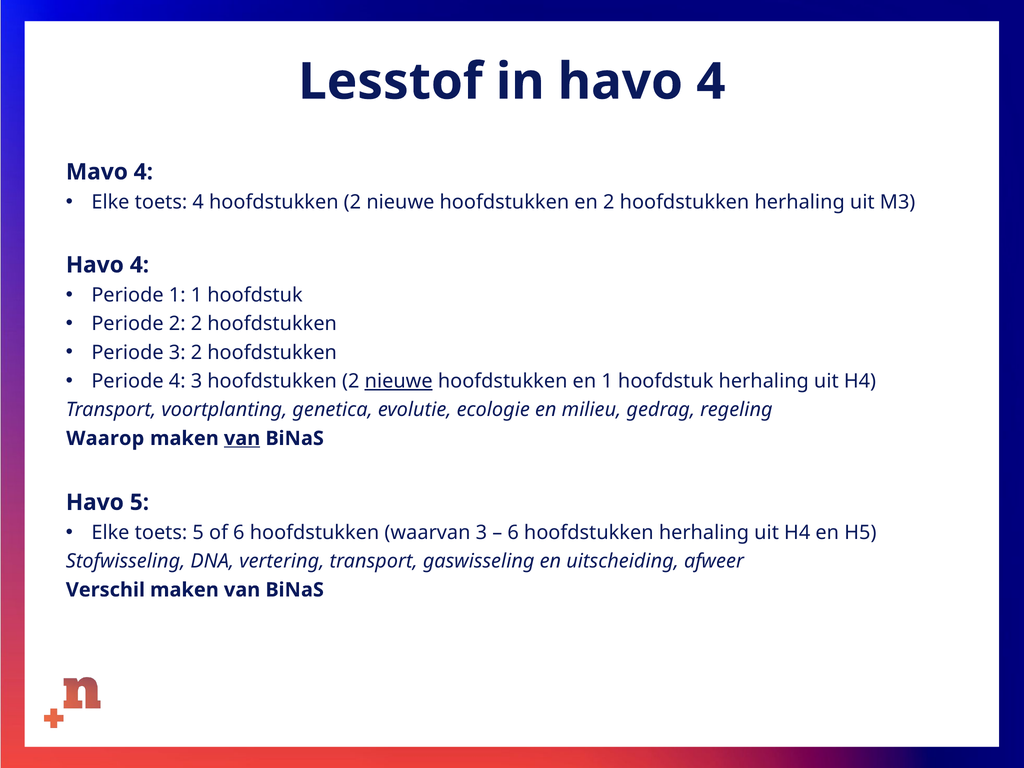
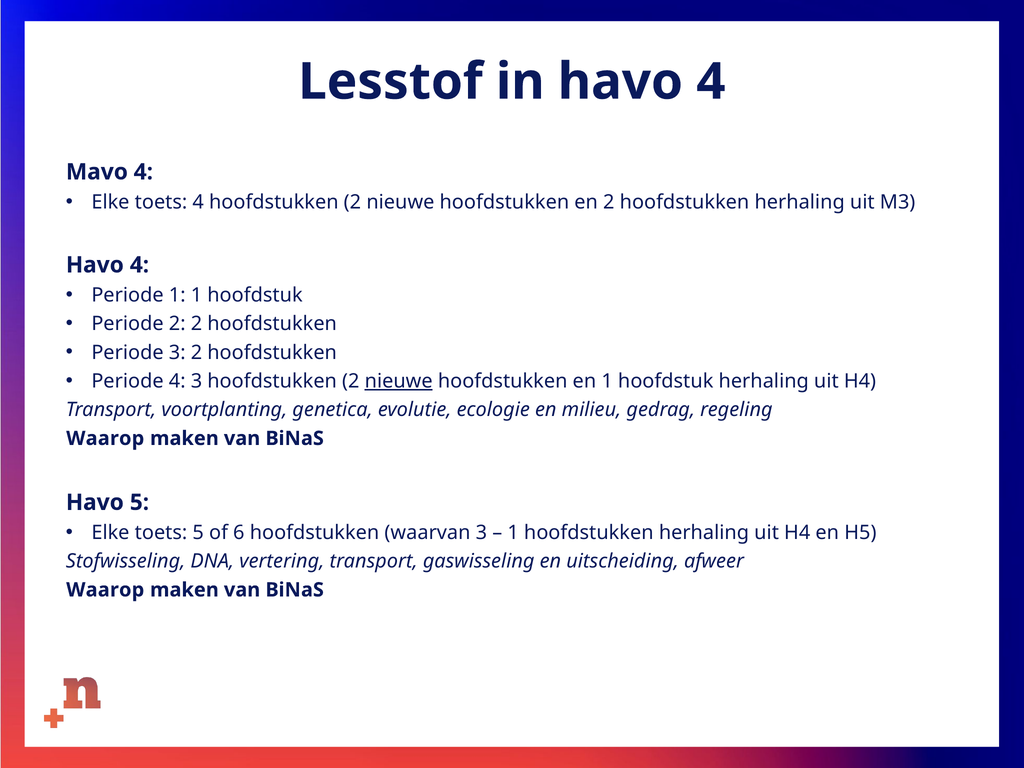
van underline: present -> none (242, 438)
6: 6 -> 1 (513, 533)
Verschil: Verschil -> Waarop (105, 590)
